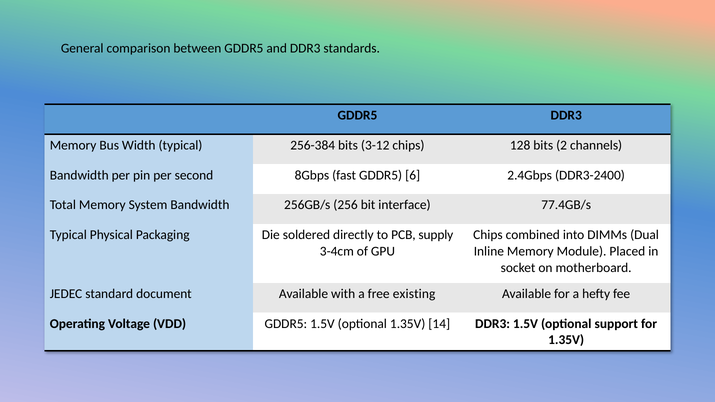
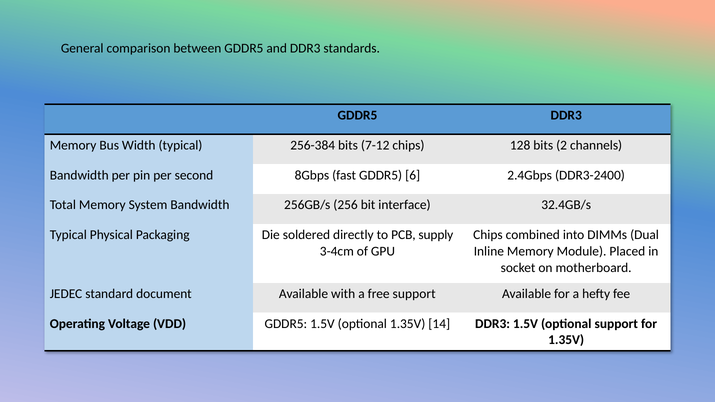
3-12: 3-12 -> 7-12 (375, 145)
77.4GB/s: 77.4GB/s -> 32.4GB/s (566, 205)
free existing: existing -> support (414, 294)
